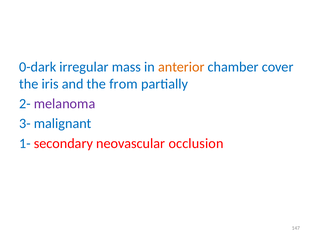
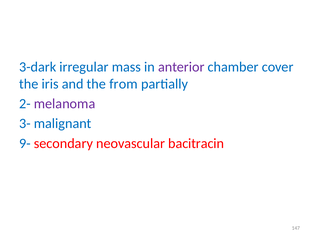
0-dark: 0-dark -> 3-dark (38, 67)
anterior colour: orange -> purple (181, 67)
1-: 1- -> 9- (25, 144)
occlusion: occlusion -> bacitracin (196, 144)
